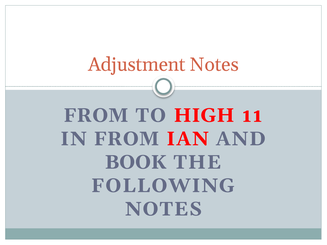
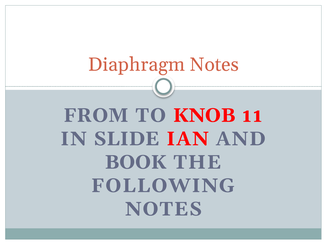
Adjustment: Adjustment -> Diaphragm (137, 65)
HIGH: HIGH -> KNOB (204, 116)
IN FROM: FROM -> SLIDE (126, 139)
